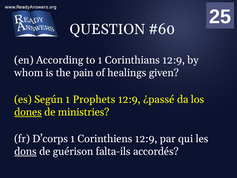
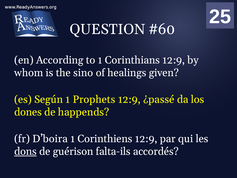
pain: pain -> sino (83, 73)
dones underline: present -> none (28, 112)
ministries: ministries -> happends (84, 112)
D’corps: D’corps -> D’boira (50, 139)
